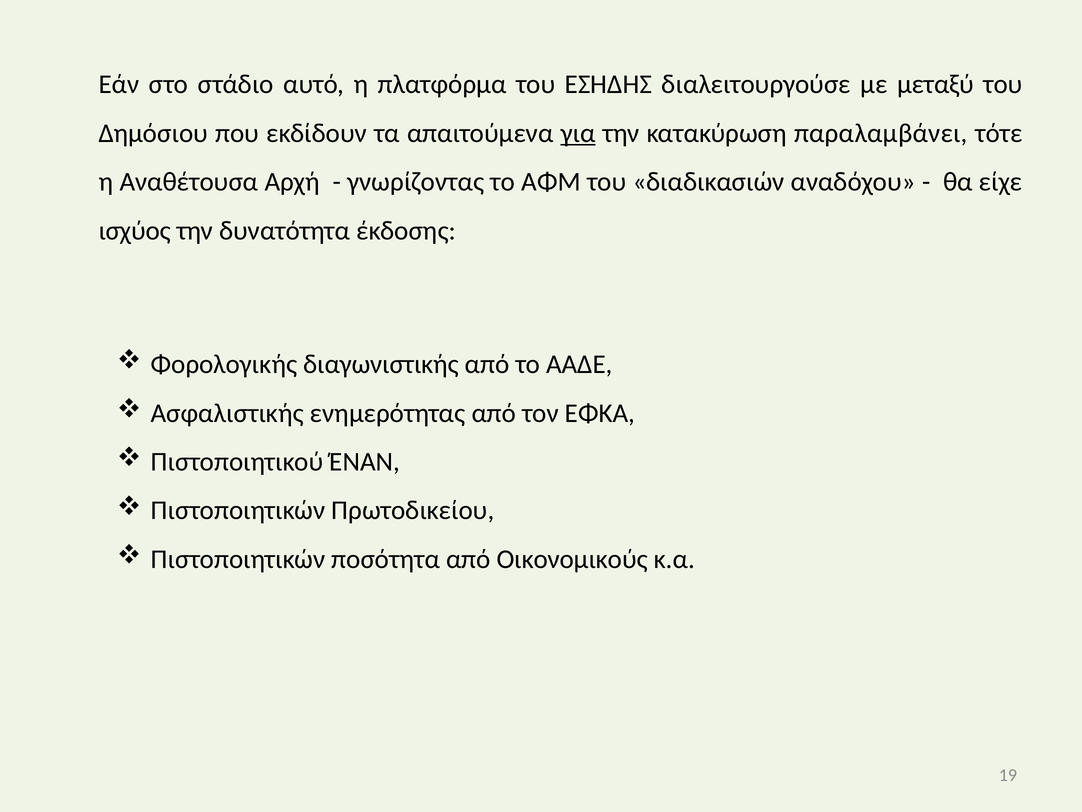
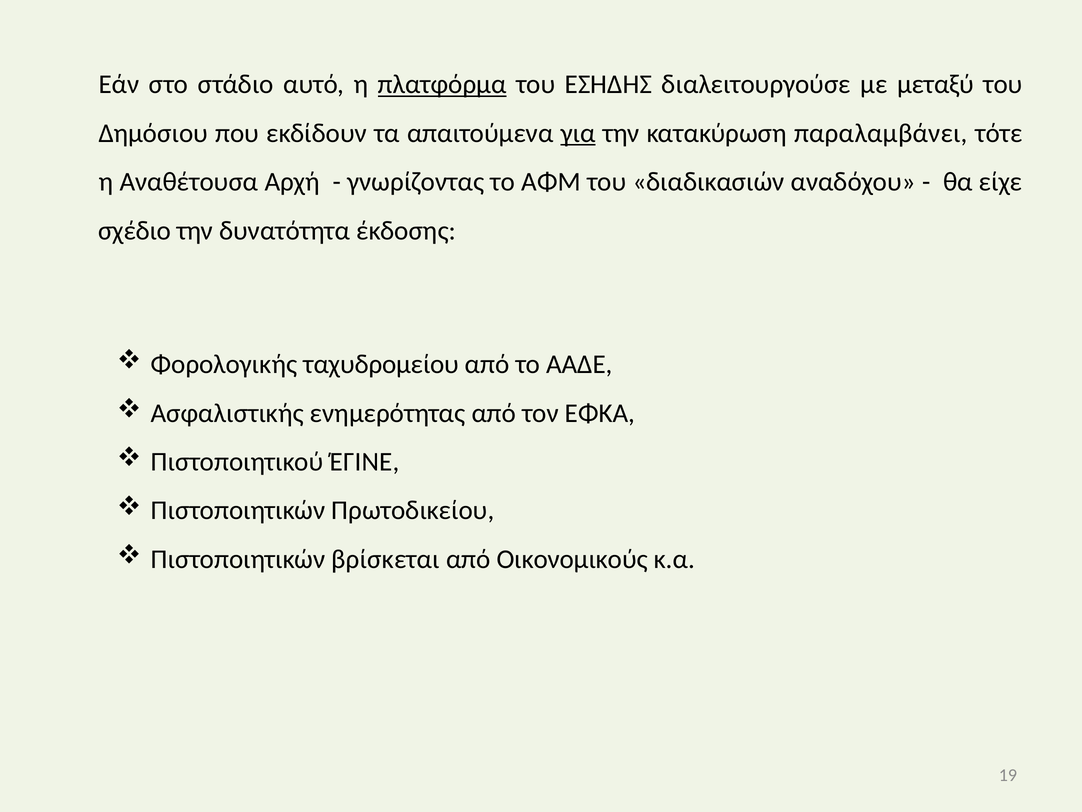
πλατφόρμα underline: none -> present (442, 84)
ισχύος: ισχύος -> σχέδιο (135, 230)
διαγωνιστικής: διαγωνιστικής -> ταχυδρομείου (381, 364)
ΈΝΑΝ: ΈΝΑΝ -> ΈΓΙΝΕ (365, 462)
ποσότητα: ποσότητα -> βρίσκεται (386, 559)
